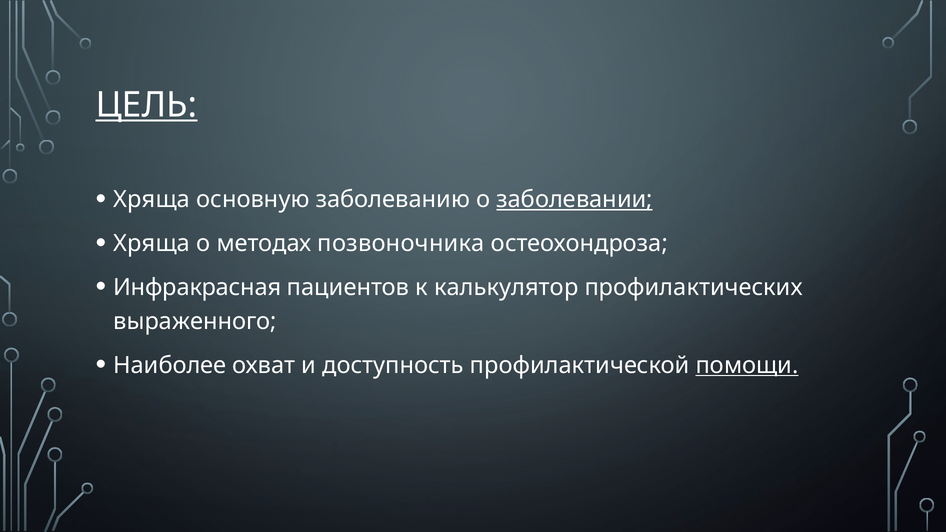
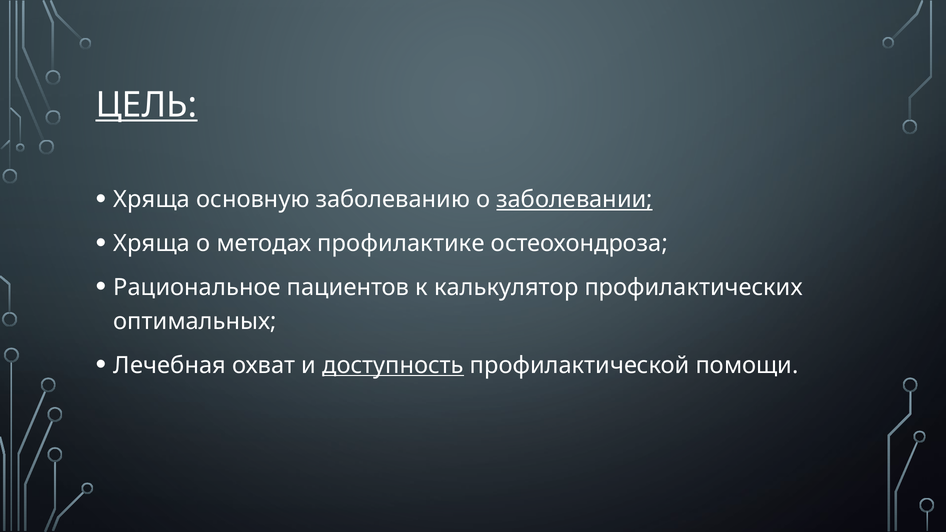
позвоночника: позвоночника -> профилактике (401, 244)
Инфракрасная: Инфракрасная -> Рациональное (197, 287)
выраженного: выраженного -> оптимальных (195, 321)
Наиболее: Наиболее -> Лечебная (170, 365)
доступность underline: none -> present (393, 365)
помощи underline: present -> none (747, 365)
